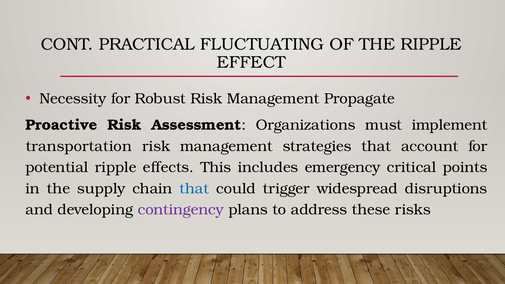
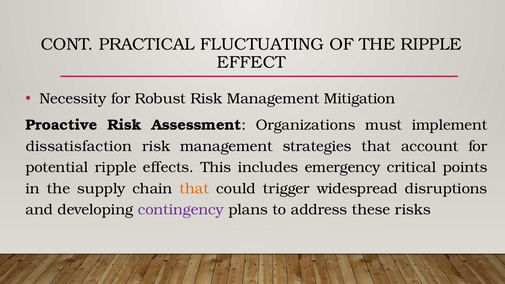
Propagate: Propagate -> Mitigation (360, 99)
transportation: transportation -> dissatisfaction (79, 146)
that colour: blue -> orange (194, 189)
